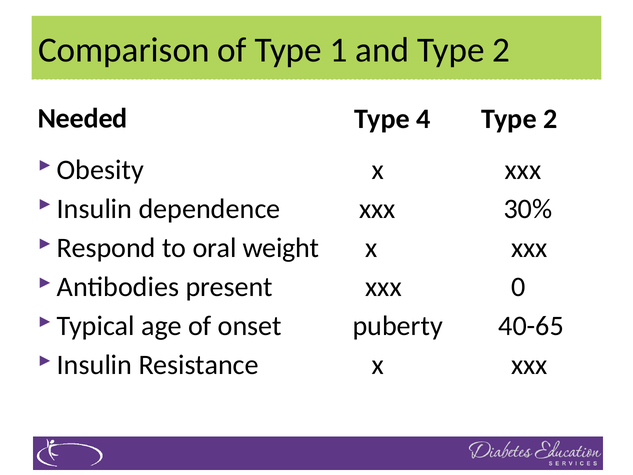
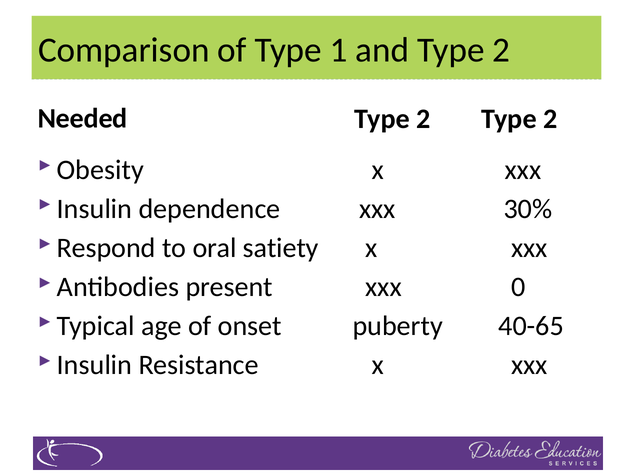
4: 4 -> 2 (424, 119)
weight: weight -> satiety (281, 248)
